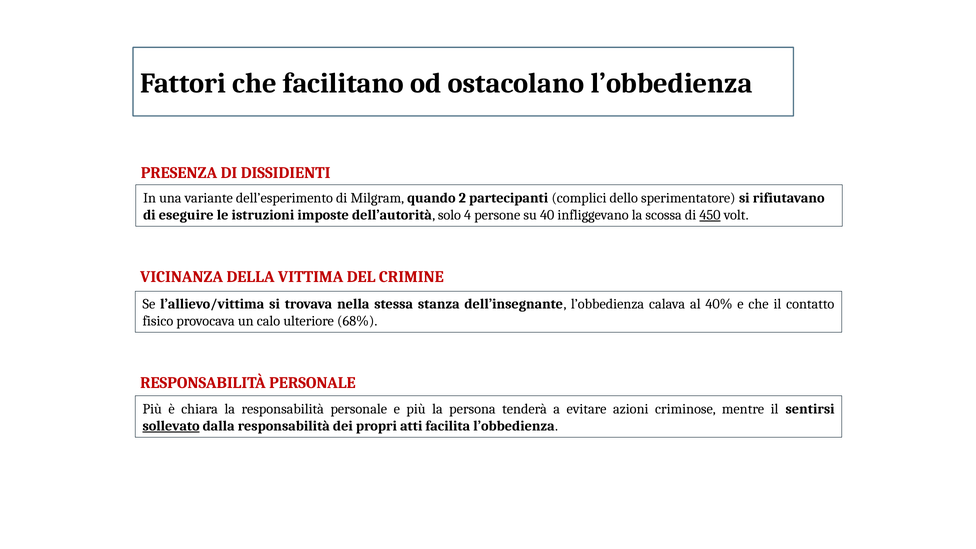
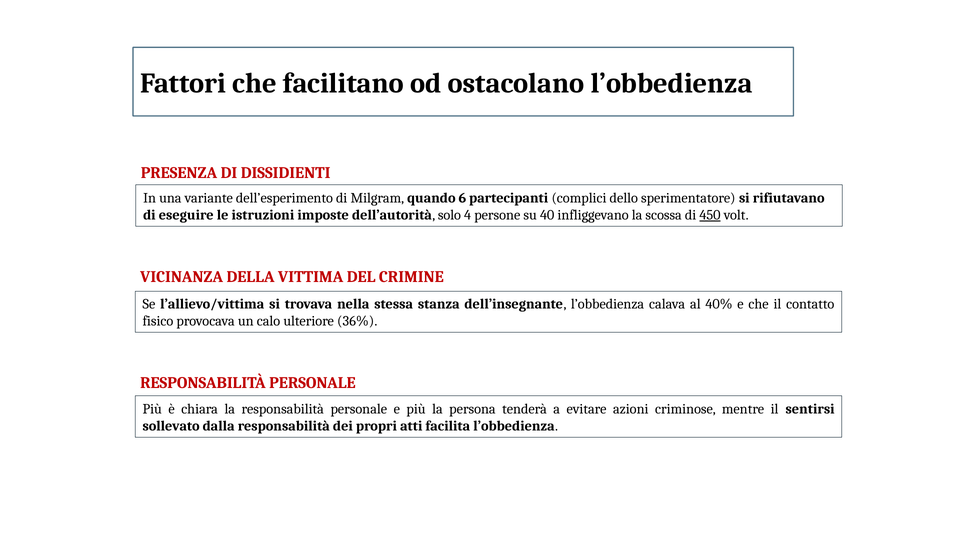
2: 2 -> 6 (462, 198)
68%: 68% -> 36% (357, 321)
sollevato underline: present -> none (171, 426)
